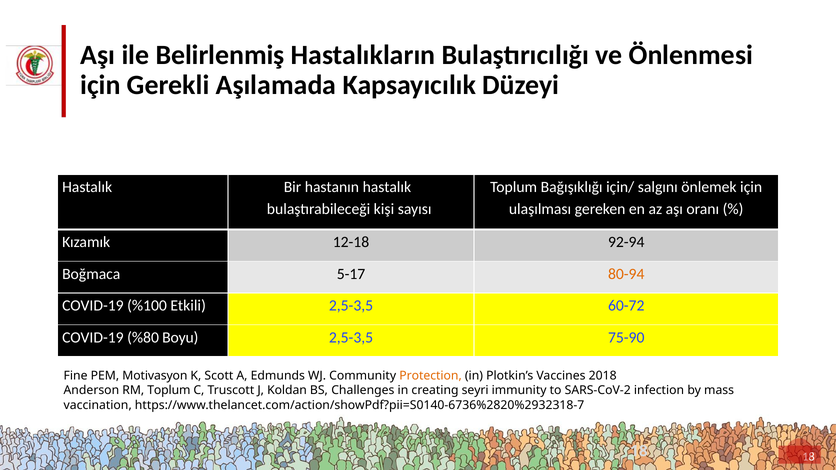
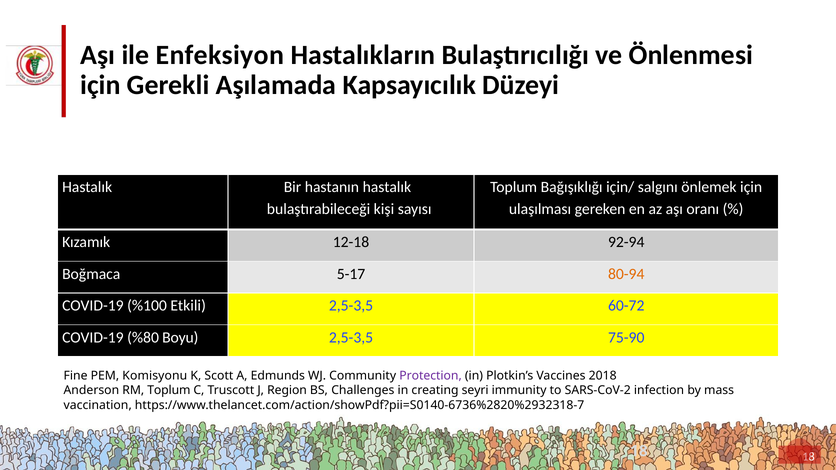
Belirlenmiş: Belirlenmiş -> Enfeksiyon (220, 55)
Motivasyon: Motivasyon -> Komisyonu (155, 376)
Protection colour: orange -> purple (431, 376)
Koldan: Koldan -> Region (287, 391)
